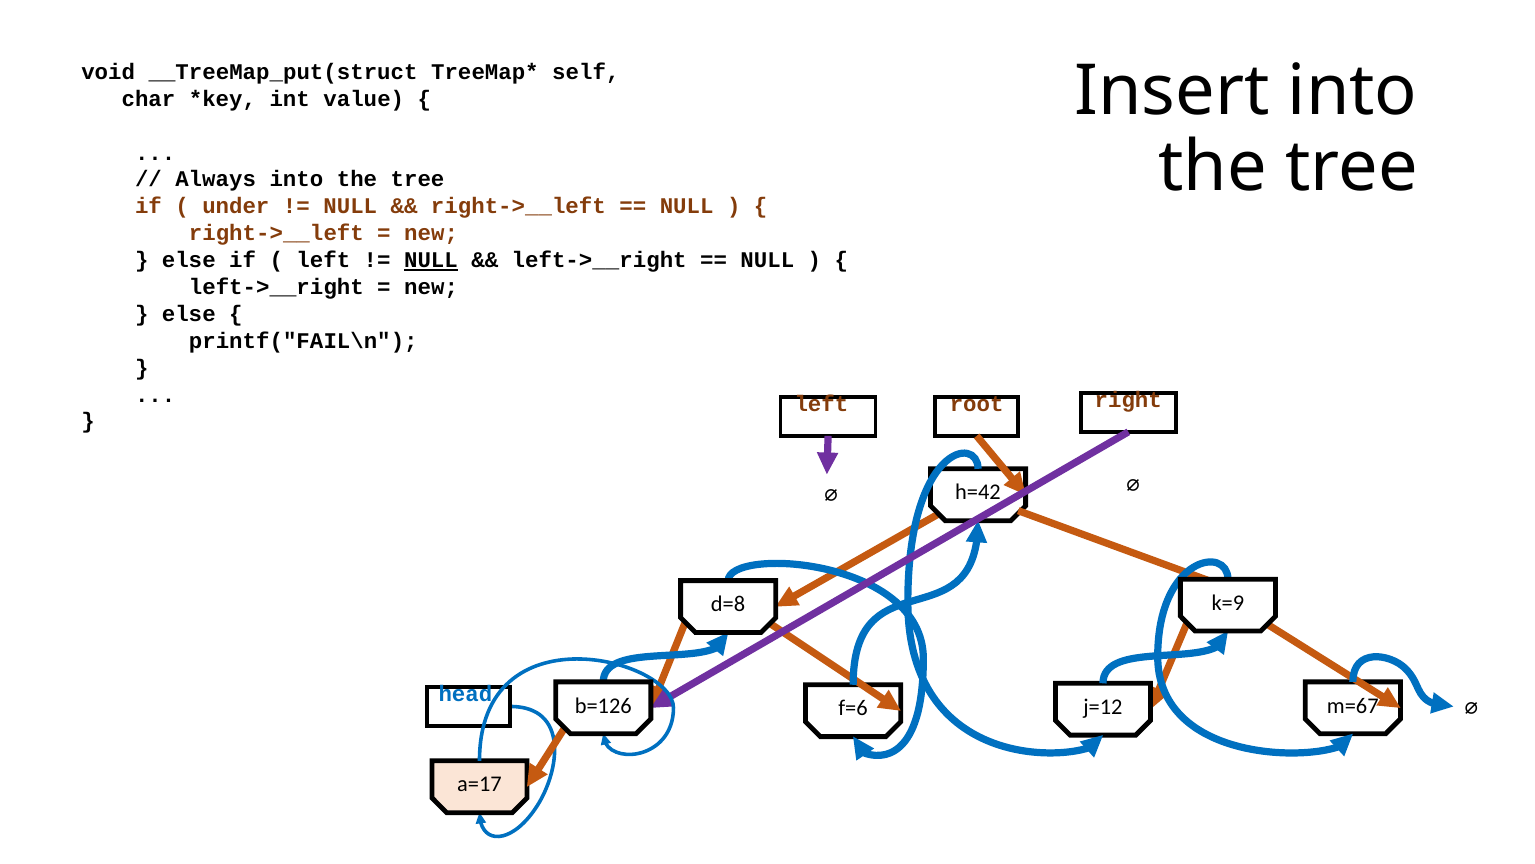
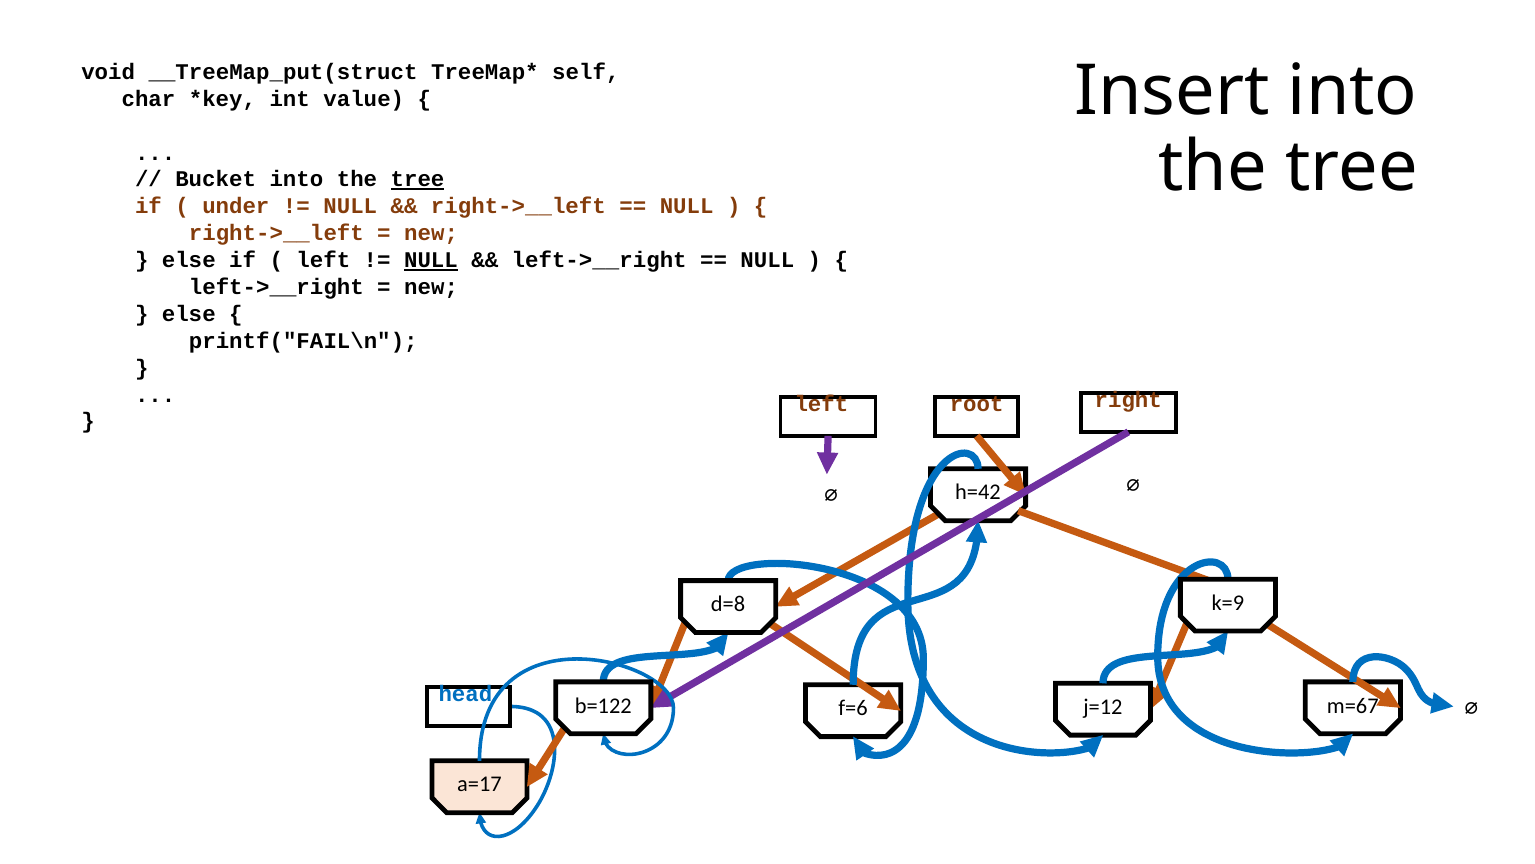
Always: Always -> Bucket (216, 179)
tree underline: none -> present (418, 179)
b=126: b=126 -> b=122 (603, 705)
